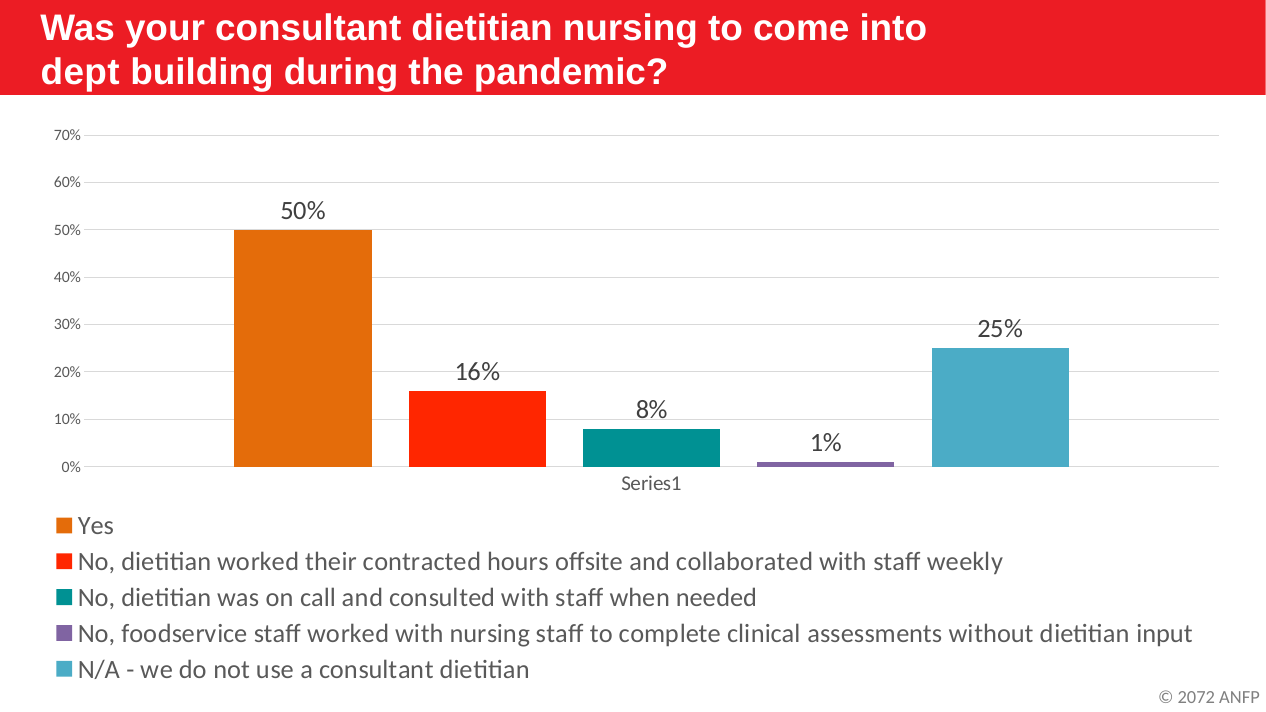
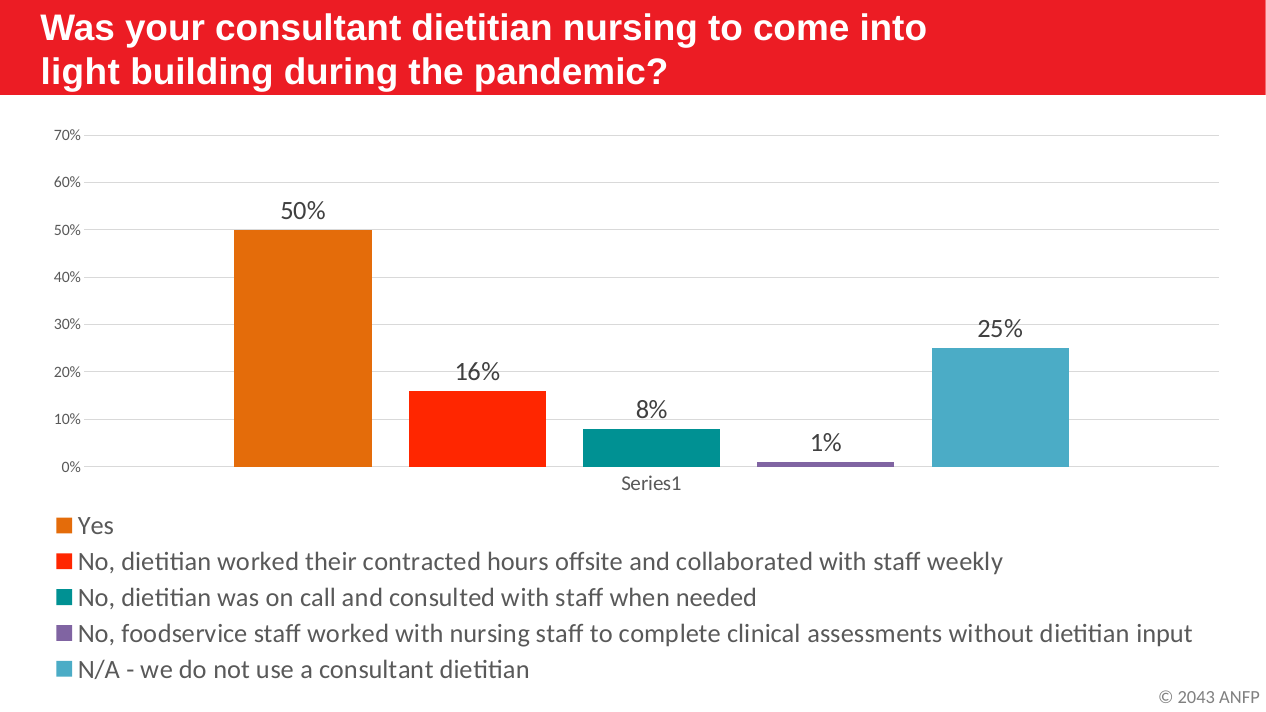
dept: dept -> light (80, 72)
2072: 2072 -> 2043 (1196, 697)
